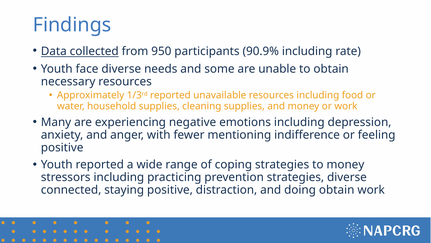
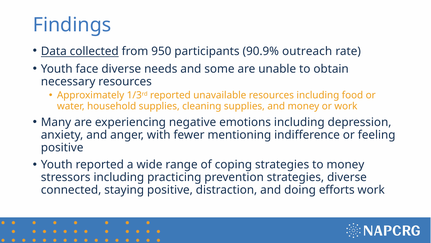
90.9% including: including -> outreach (307, 51)
doing obtain: obtain -> efforts (337, 189)
